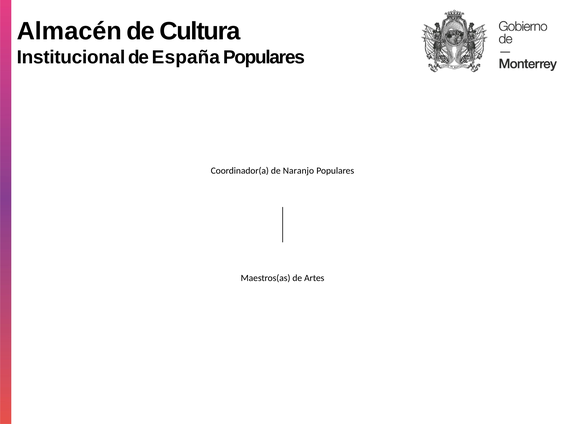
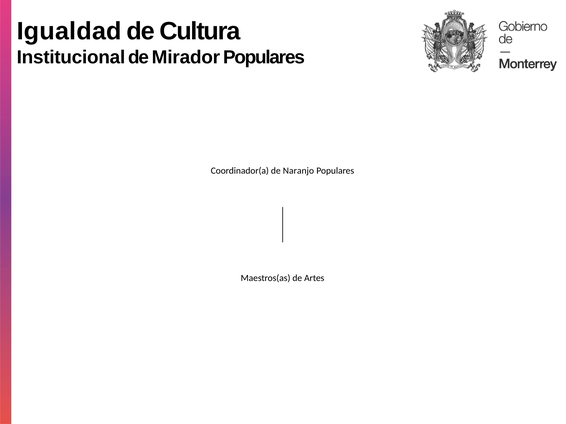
Almacén: Almacén -> Igualdad (69, 31)
España: España -> Mirador (186, 57)
